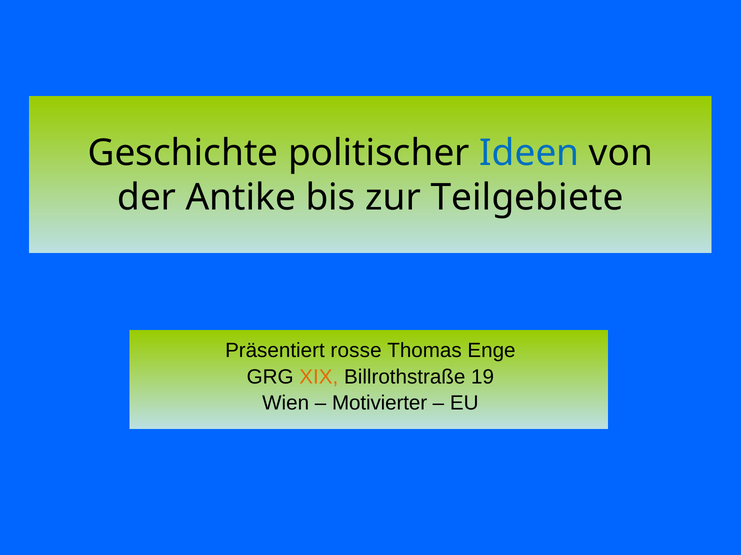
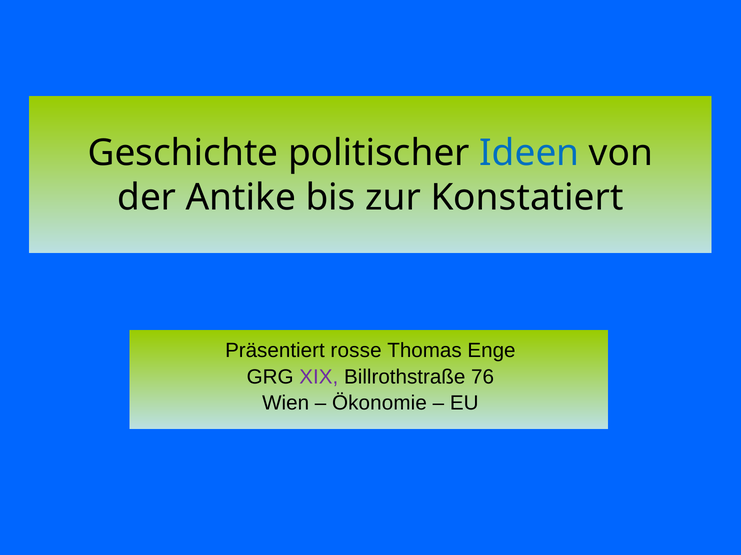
Teilgebiete: Teilgebiete -> Konstatiert (527, 198)
XIX colour: orange -> purple (319, 377)
19: 19 -> 76 (483, 377)
Motivierter: Motivierter -> Ökonomie (379, 404)
